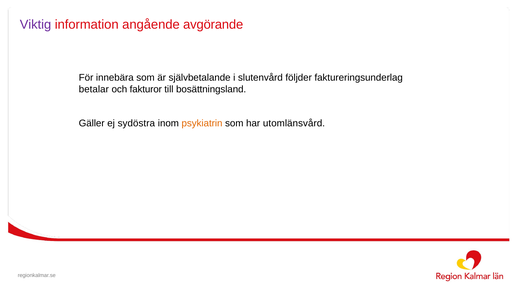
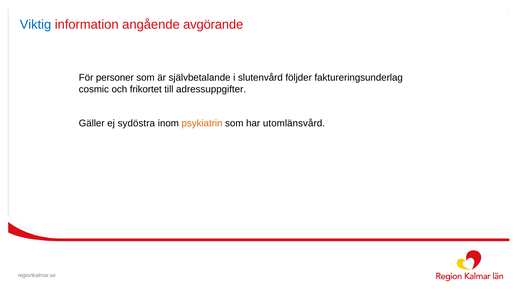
Viktig colour: purple -> blue (36, 25)
innebära: innebära -> personer (115, 78)
betalar: betalar -> cosmic (94, 89)
fakturor: fakturor -> frikortet (146, 89)
bosättningsland: bosättningsland -> adressuppgifter (211, 89)
